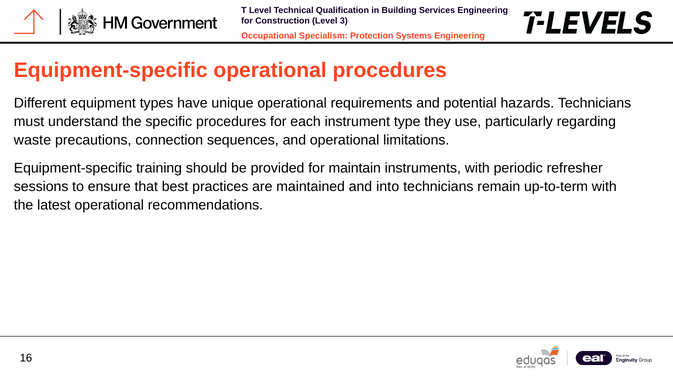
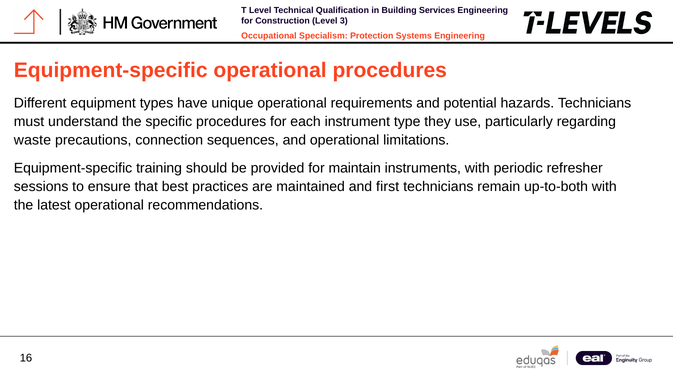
into: into -> first (388, 187)
up-to-term: up-to-term -> up-to-both (556, 187)
